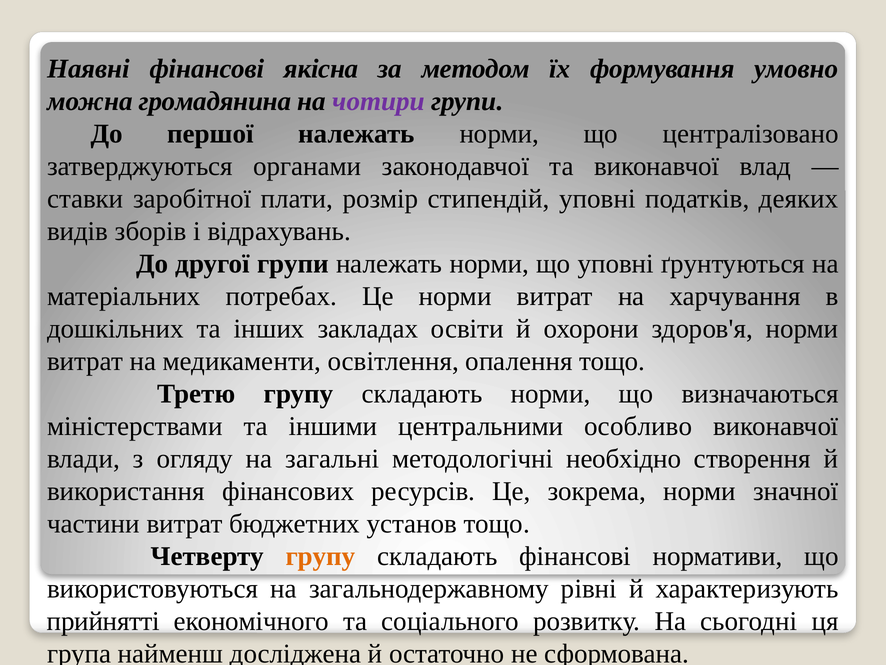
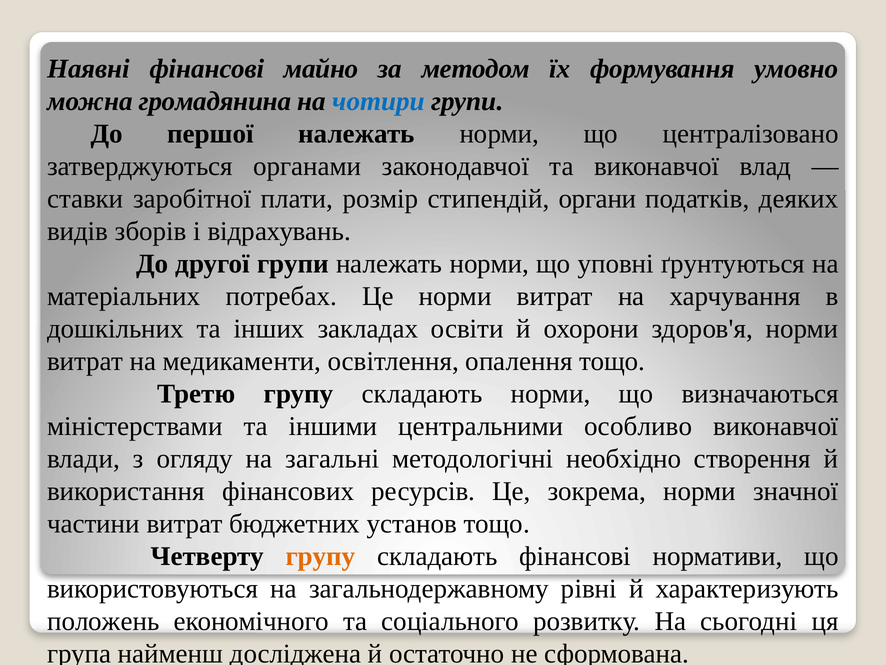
якісна: якісна -> майно (321, 69)
чотири colour: purple -> blue (379, 101)
стипендій уповні: уповні -> органи (598, 199)
прийнятті: прийнятті -> положень (103, 621)
